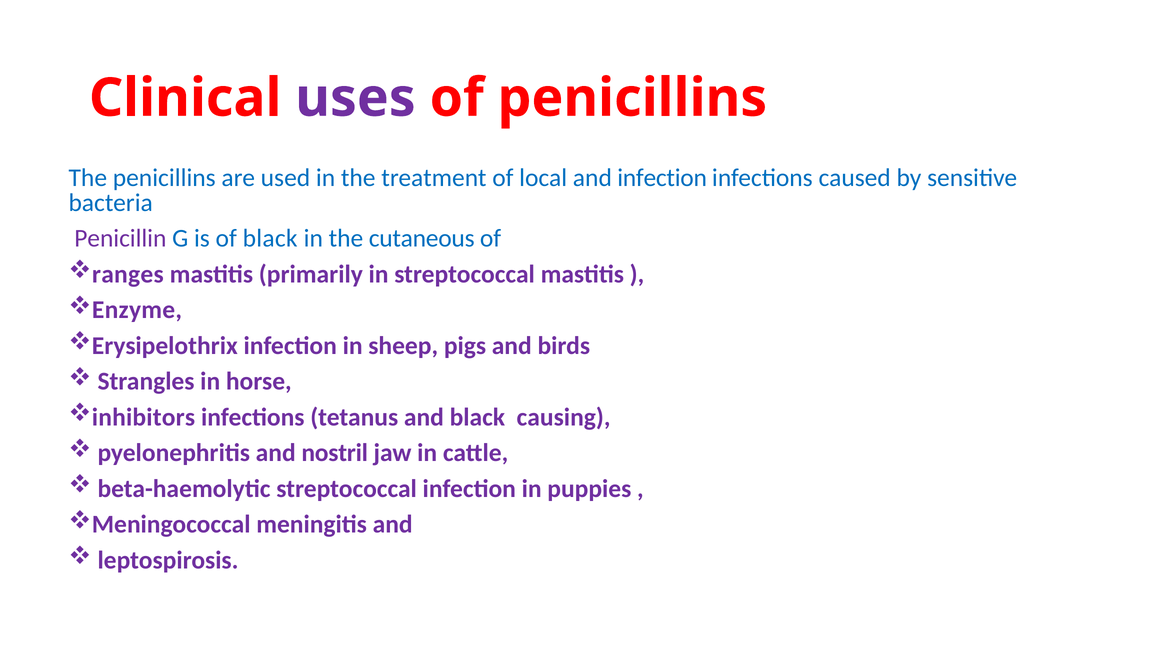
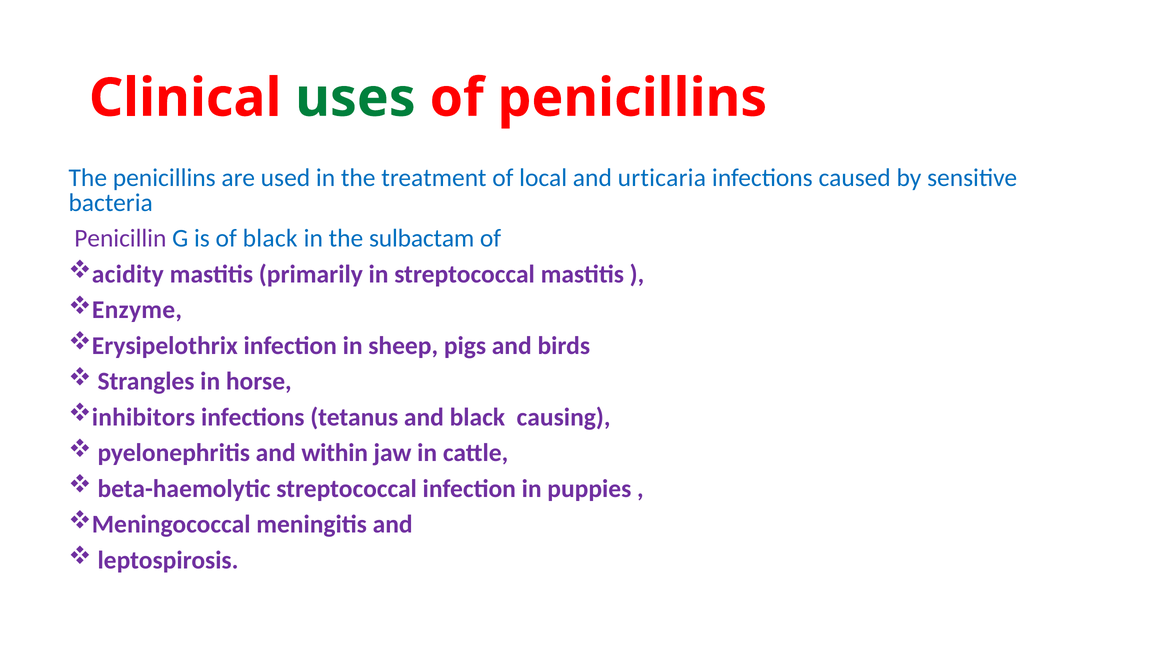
uses colour: purple -> green (355, 98)
and infection: infection -> urticaria (662, 178)
cutaneous: cutaneous -> sulbactam (422, 238)
ranges: ranges -> acidity (128, 274)
nostril: nostril -> within (335, 453)
